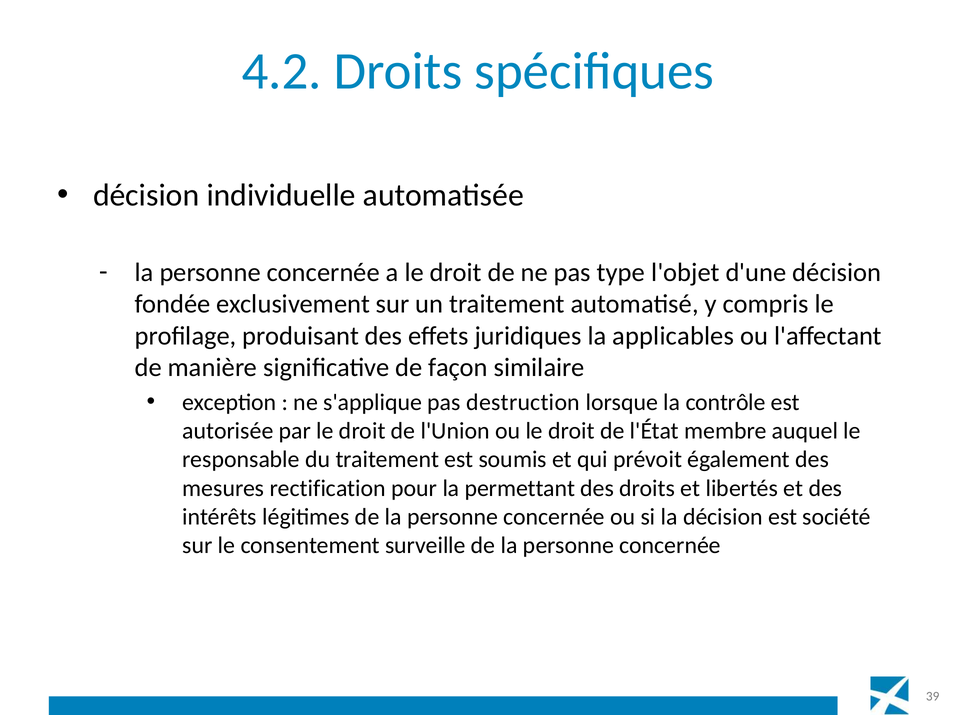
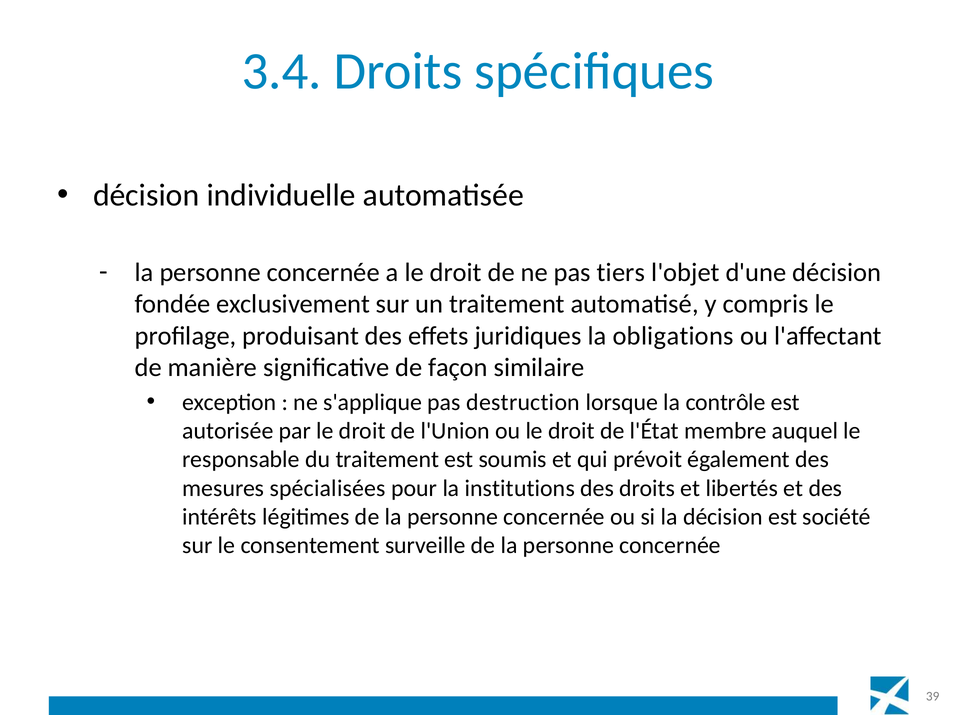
4.2: 4.2 -> 3.4 (282, 71)
type: type -> tiers (621, 272)
applicables: applicables -> obligations (673, 336)
rectification: rectification -> spécialisées (328, 489)
permettant: permettant -> institutions (520, 489)
